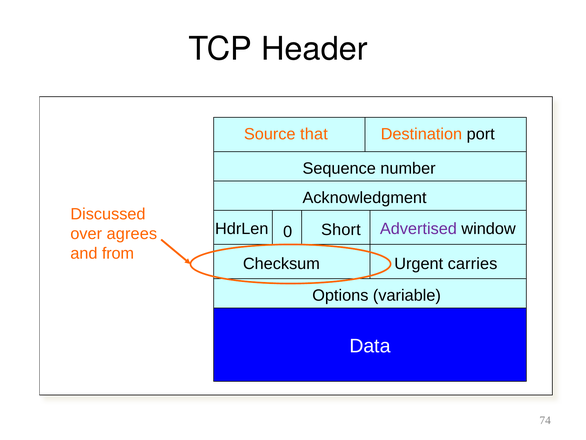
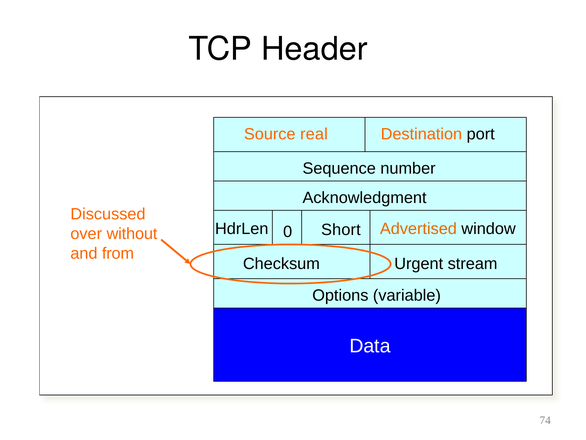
that: that -> real (314, 134)
Advertised colour: purple -> orange (418, 228)
agrees: agrees -> without (132, 234)
carries: carries -> stream (473, 264)
